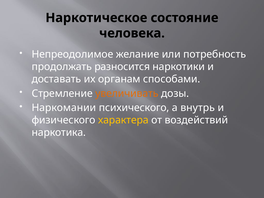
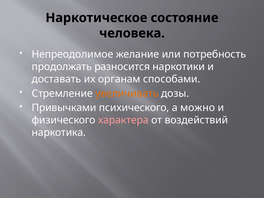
Наркомании: Наркомании -> Привычками (64, 108)
внутрь: внутрь -> можно (198, 108)
хаpактеpа colour: yellow -> pink (123, 120)
